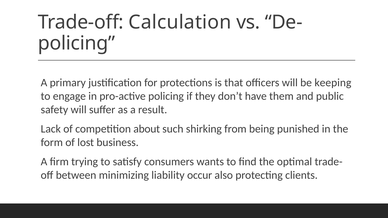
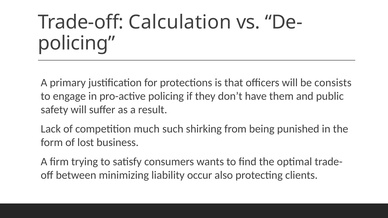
keeping: keeping -> consists (333, 83)
about: about -> much (147, 129)
